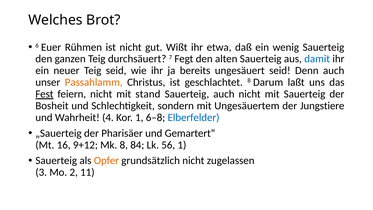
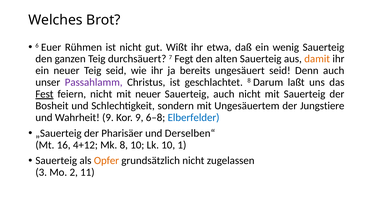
damit colour: blue -> orange (317, 59)
Passahlamm colour: orange -> purple (94, 82)
mit stand: stand -> neuer (148, 94)
Wahrheit 4: 4 -> 9 (108, 117)
Kor 1: 1 -> 9 (139, 117)
Gemartert“: Gemartert“ -> Derselben“ (190, 133)
9+12: 9+12 -> 4+12 (85, 145)
8 84: 84 -> 10 (137, 145)
Lk 56: 56 -> 10 (168, 145)
